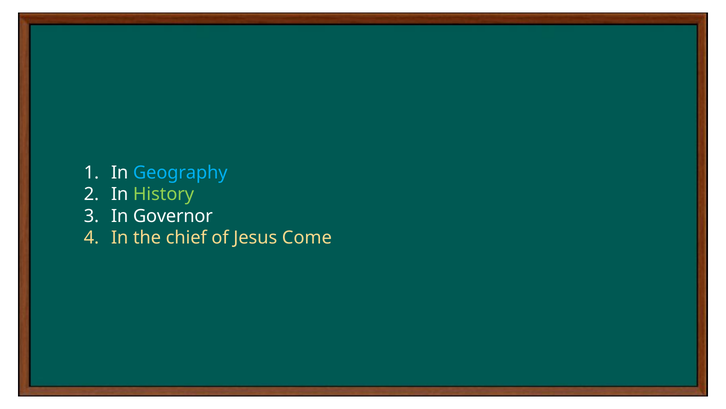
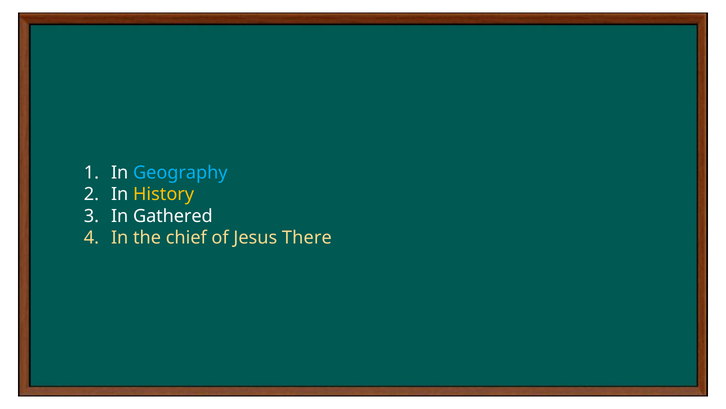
History colour: light green -> yellow (164, 194)
Governor: Governor -> Gathered (173, 216)
Come: Come -> There (307, 238)
